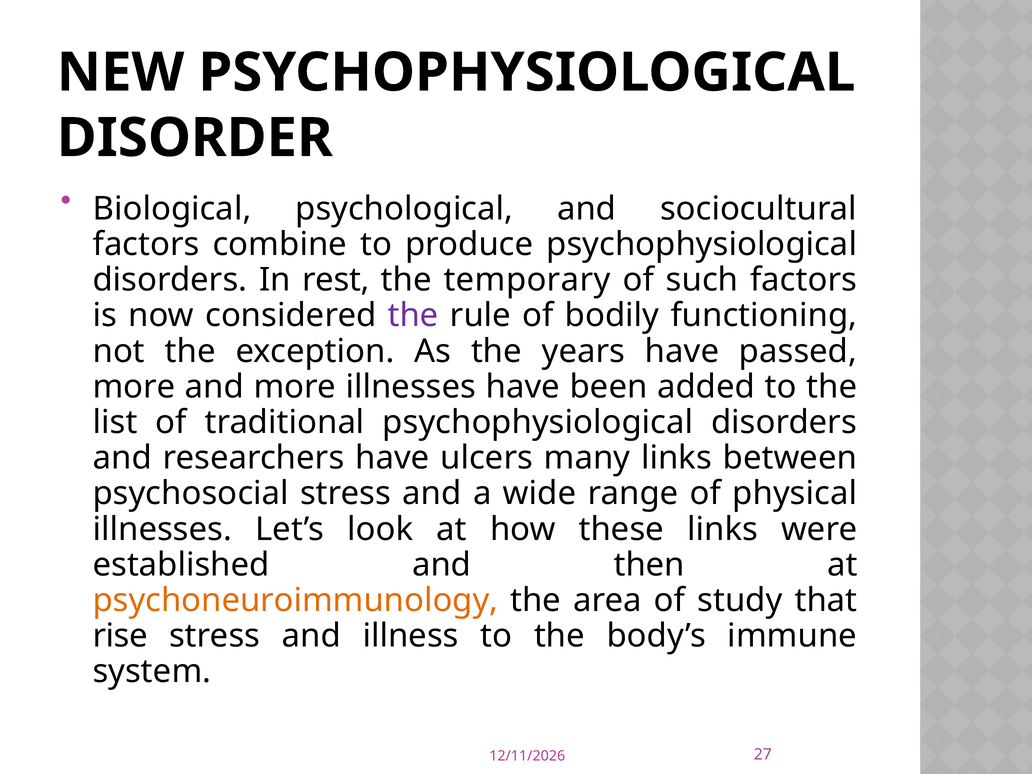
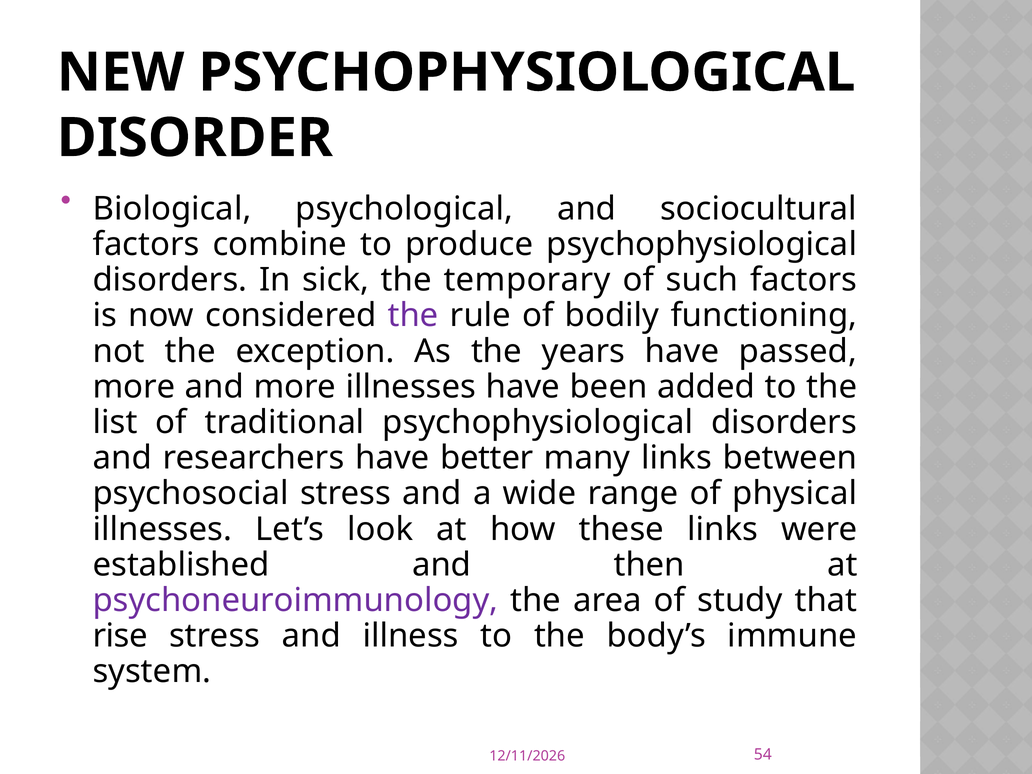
rest: rest -> sick (336, 280)
ulcers: ulcers -> better (487, 458)
psychoneuroimmunology colour: orange -> purple (295, 600)
27: 27 -> 54 (763, 755)
